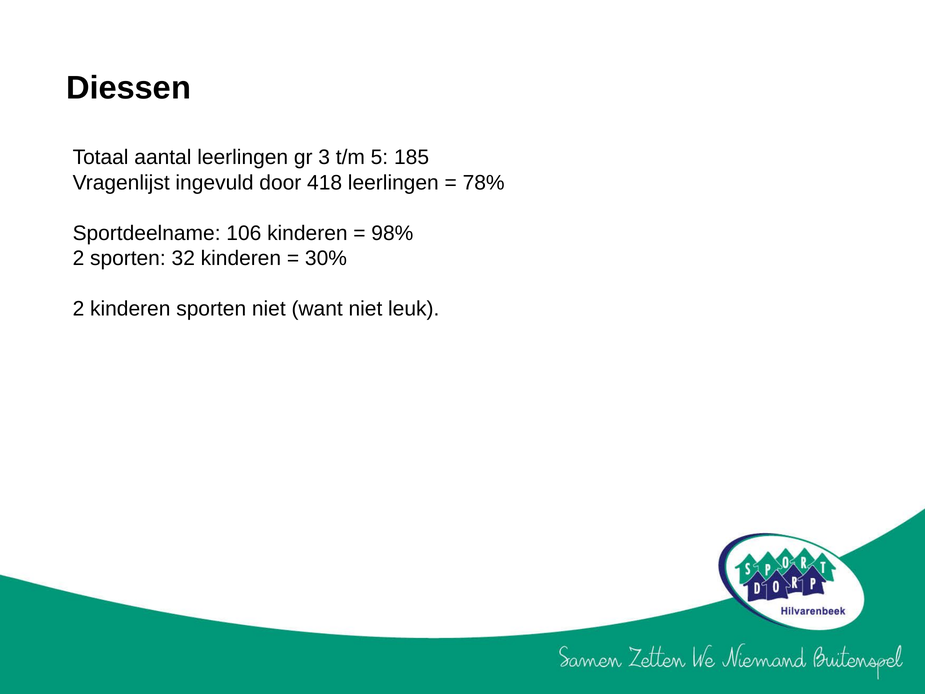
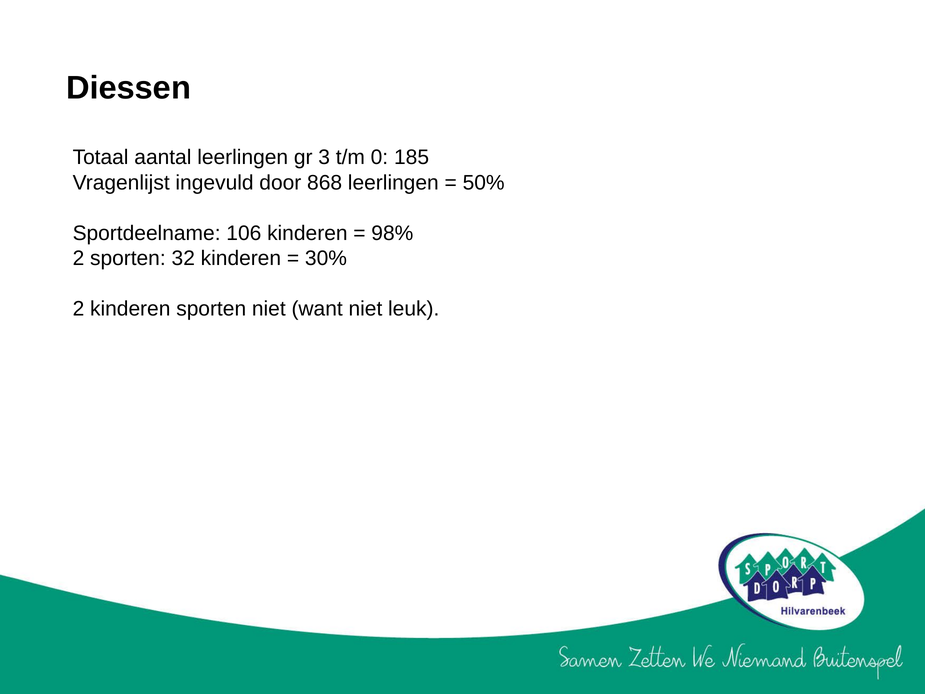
5: 5 -> 0 (379, 157)
418: 418 -> 868 (325, 183)
78%: 78% -> 50% (484, 183)
